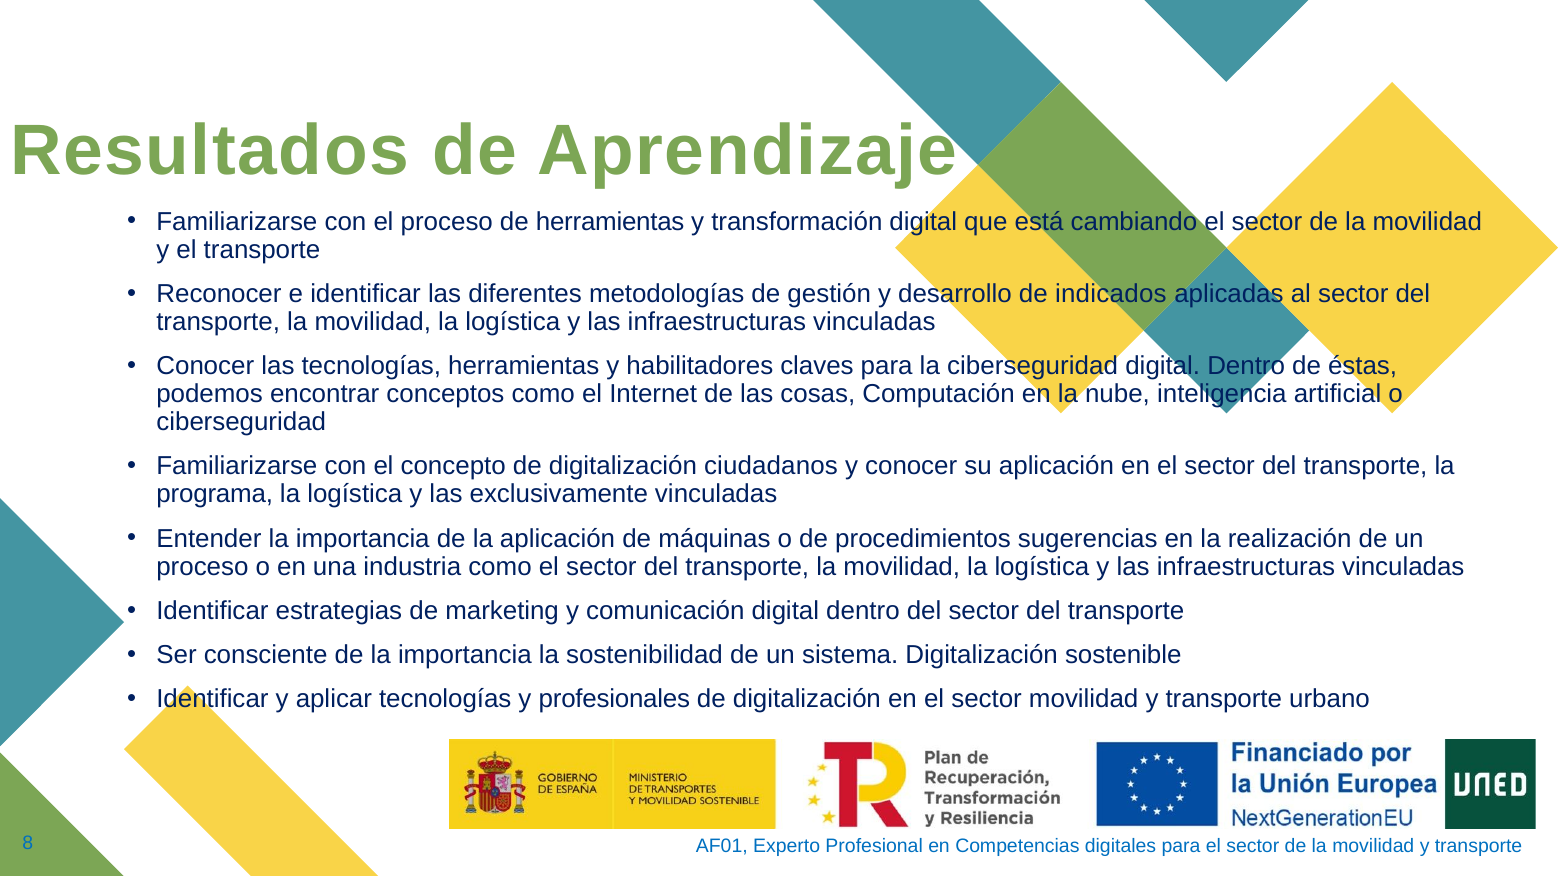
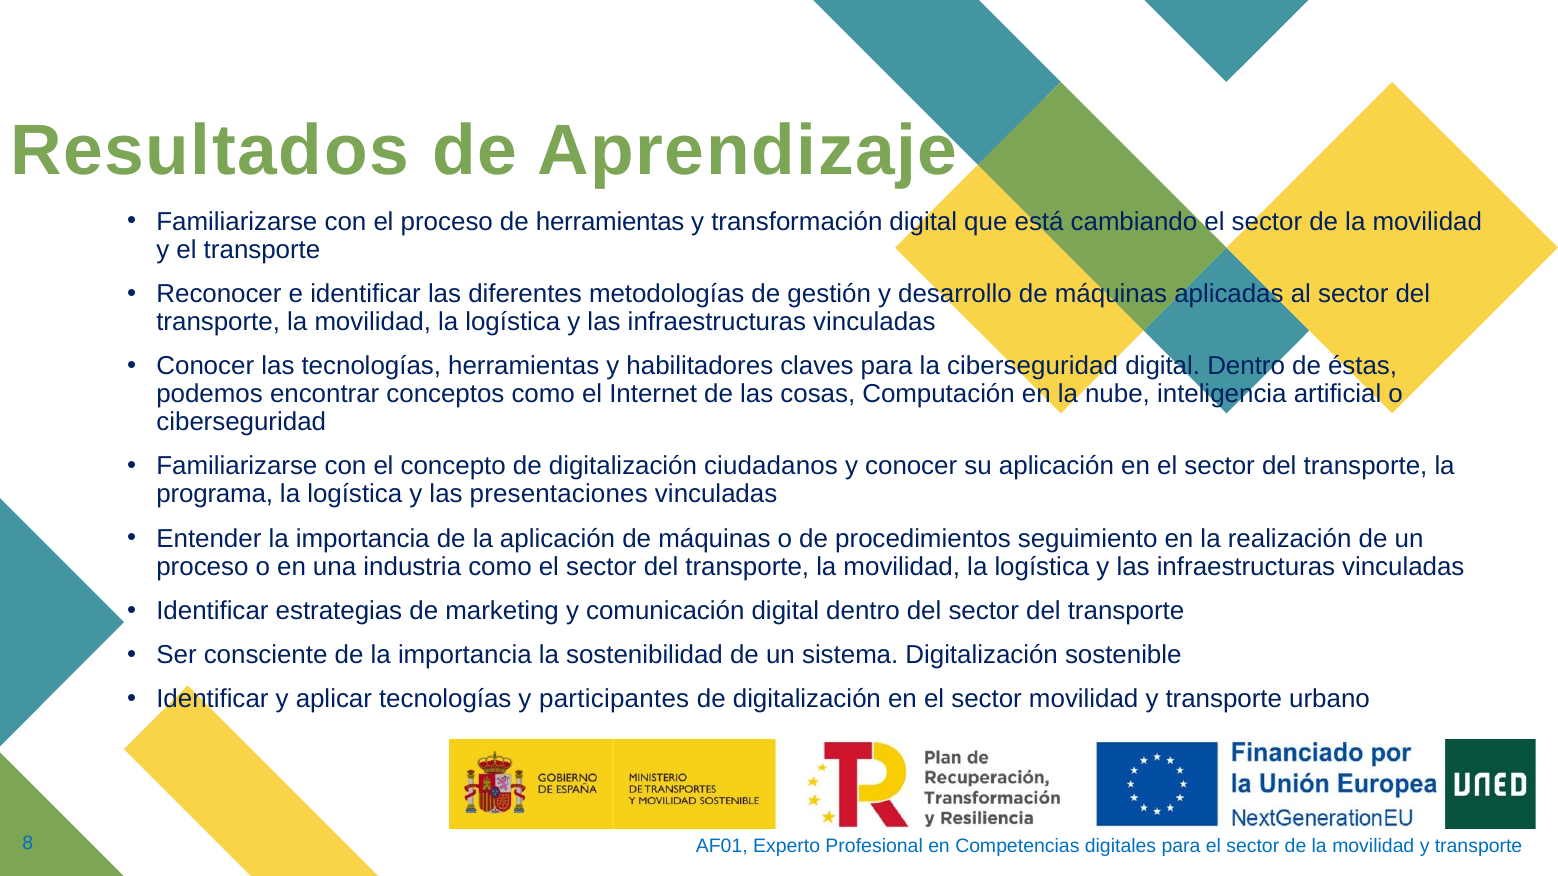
desarrollo de indicados: indicados -> máquinas (1111, 294)
exclusivamente: exclusivamente -> presentaciones (559, 494)
sugerencias: sugerencias -> seguimiento (1088, 539)
profesionales: profesionales -> participantes (614, 700)
